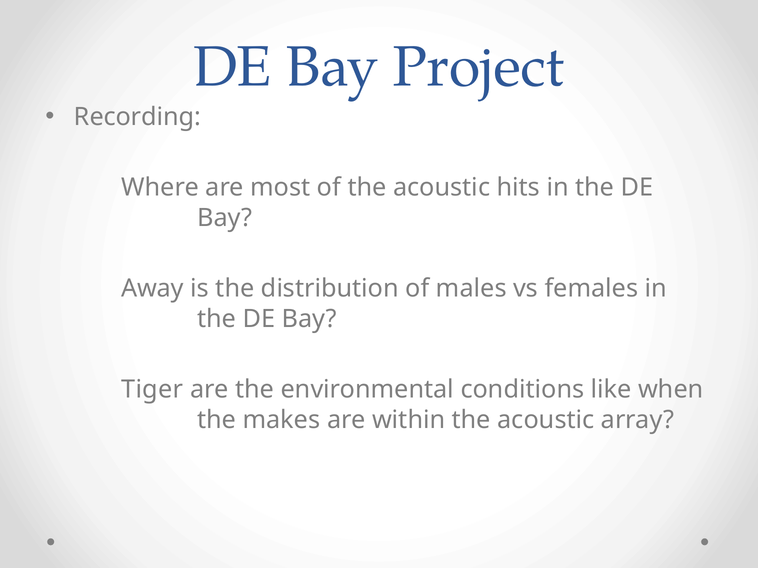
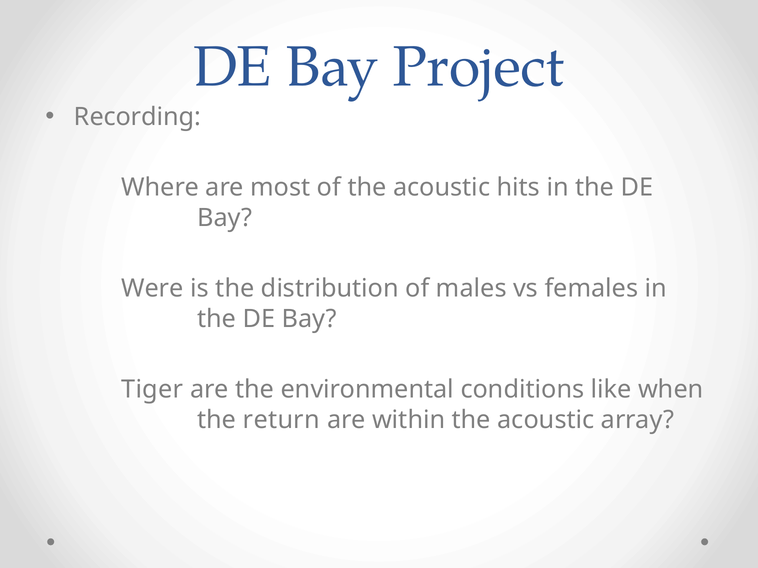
Away: Away -> Were (152, 289)
makes: makes -> return (281, 420)
